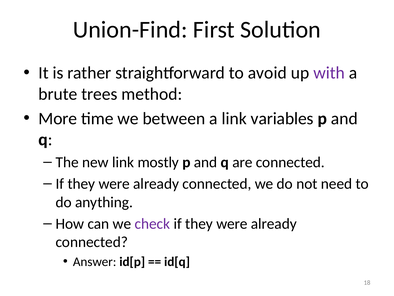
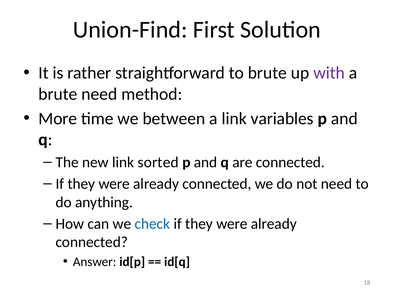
to avoid: avoid -> brute (267, 73)
brute trees: trees -> need (99, 94)
mostly: mostly -> sorted (158, 162)
check colour: purple -> blue (152, 223)
